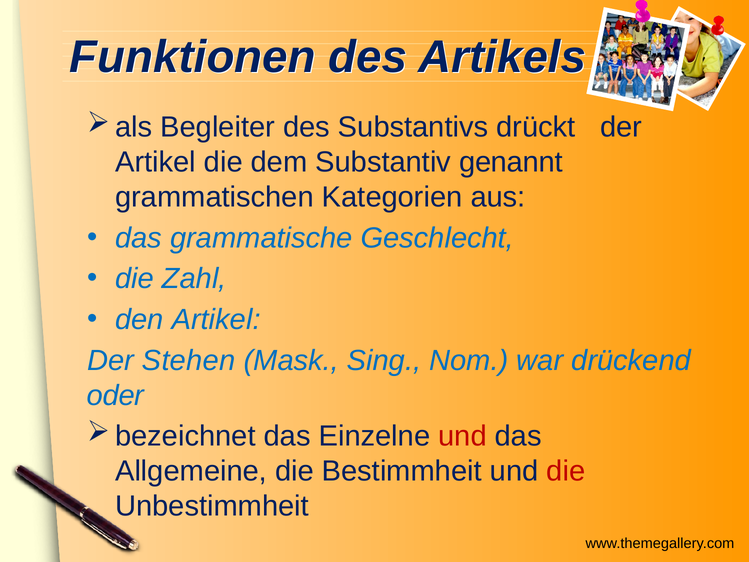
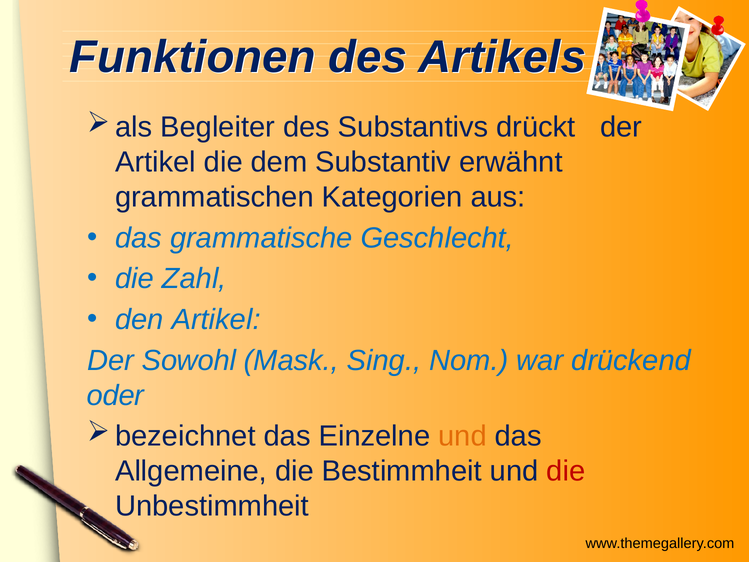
genannt: genannt -> erwähnt (511, 162)
Stehen: Stehen -> Sowohl (189, 360)
und colour: red -> orange (462, 436)
